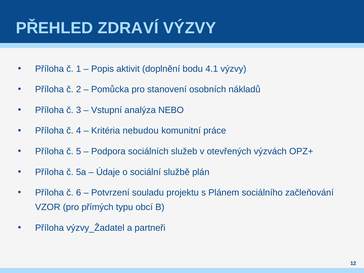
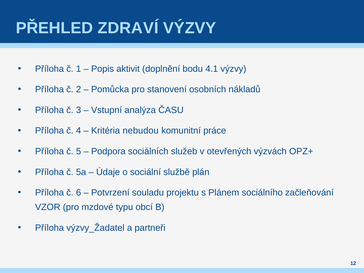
NEBO: NEBO -> ČASU (171, 110)
přímých: přímých -> mzdové (97, 207)
